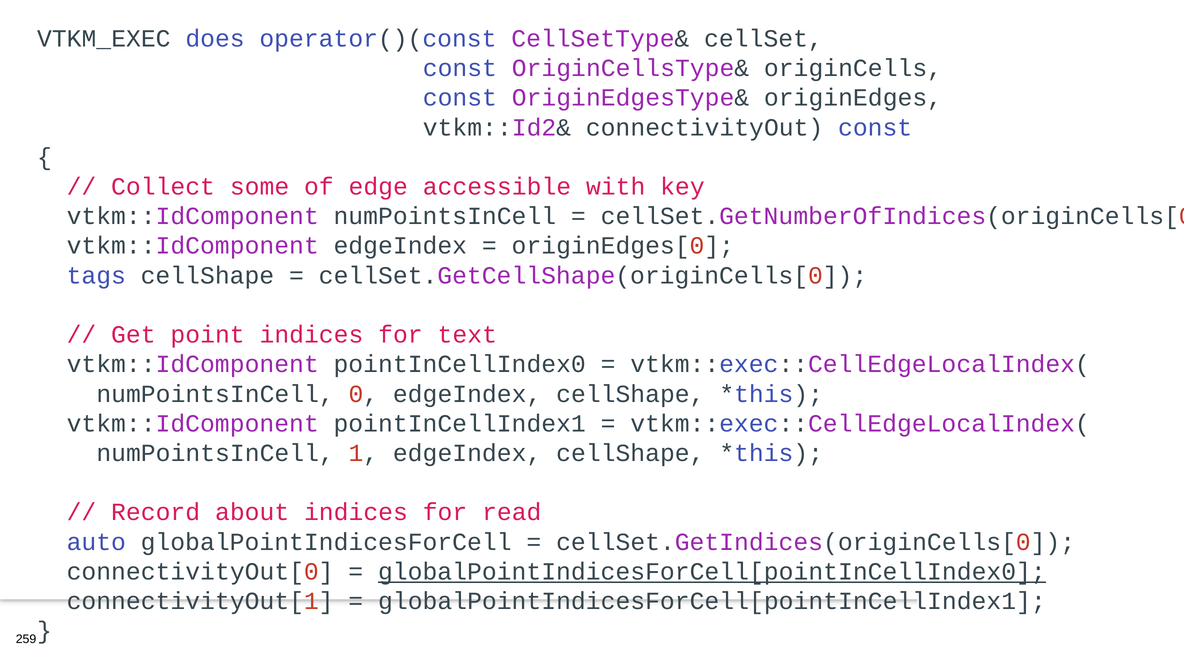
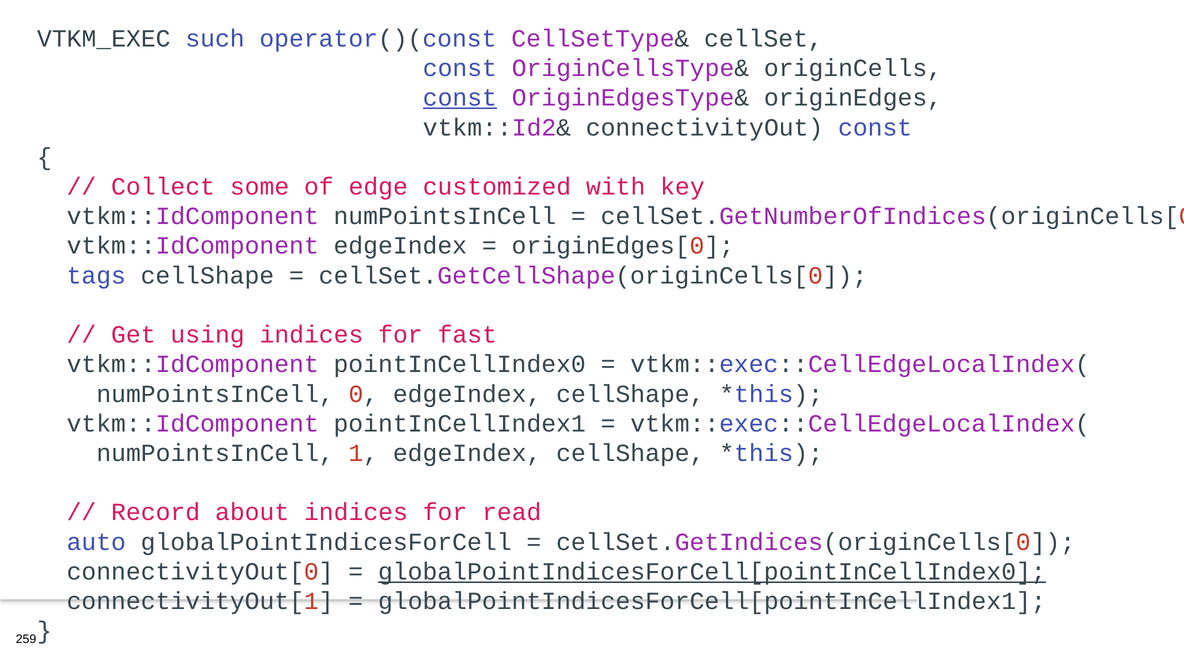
does: does -> such (215, 39)
const underline: none -> present (460, 98)
accessible: accessible -> customized (497, 187)
point: point -> using (208, 335)
text: text -> fast (467, 335)
